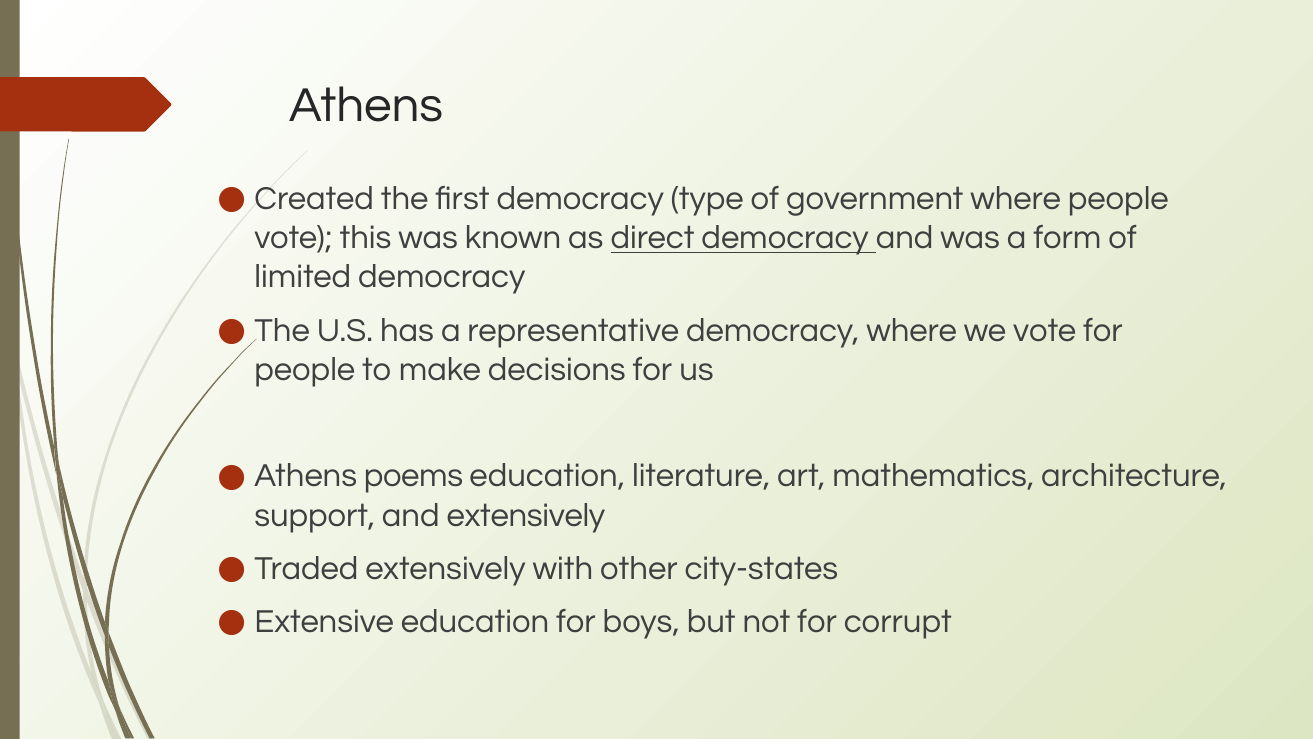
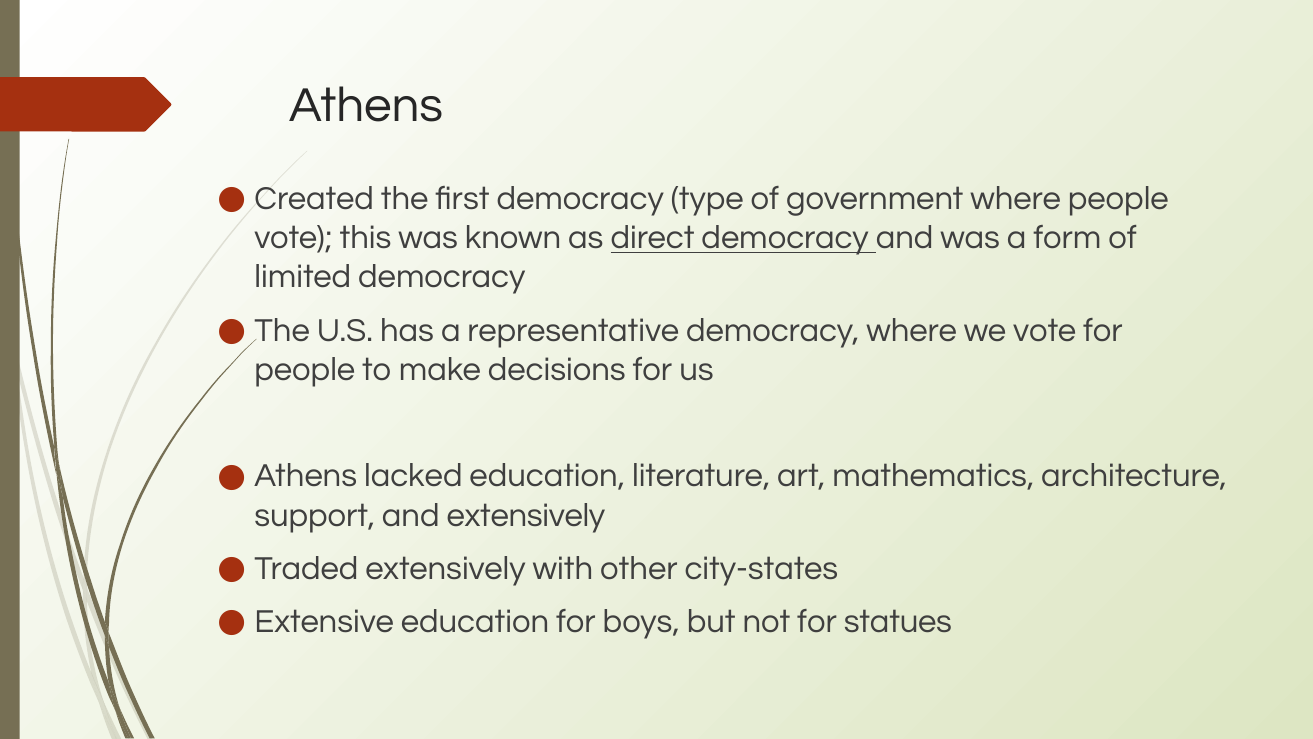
poems: poems -> lacked (413, 476)
corrupt: corrupt -> statues (898, 621)
